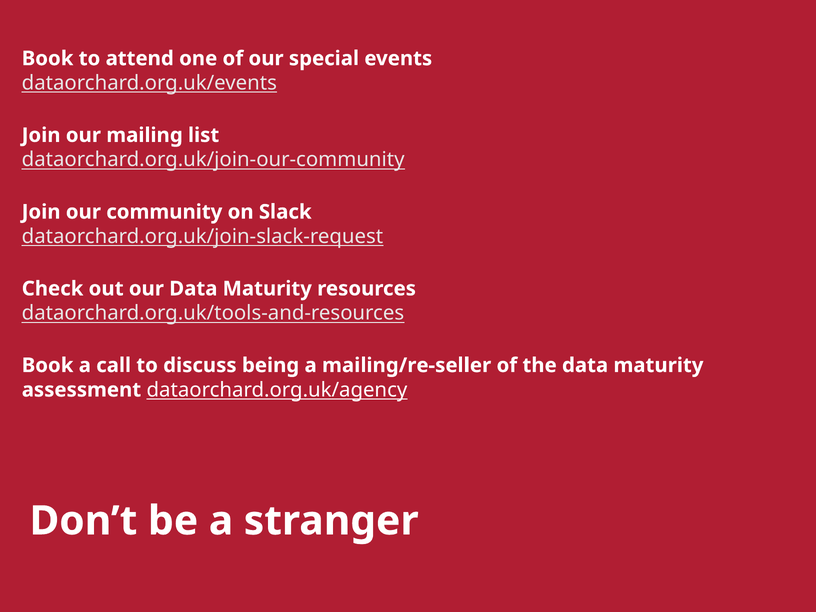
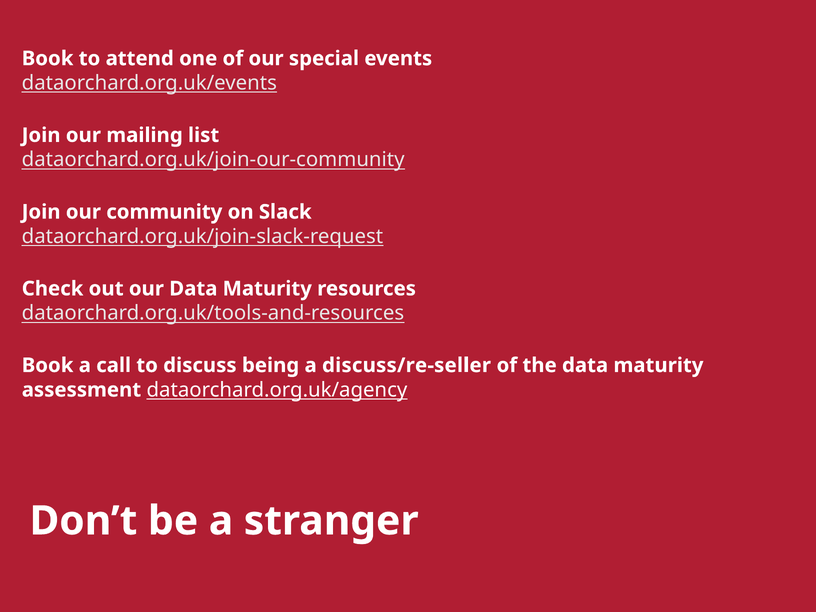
mailing/re-seller: mailing/re-seller -> discuss/re-seller (407, 365)
